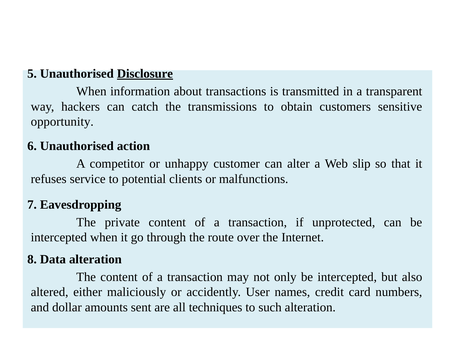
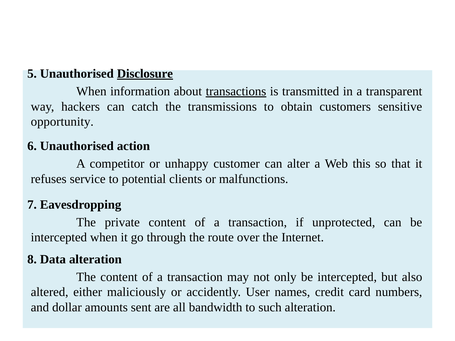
transactions underline: none -> present (236, 91)
slip: slip -> this (362, 164)
techniques: techniques -> bandwidth (216, 308)
